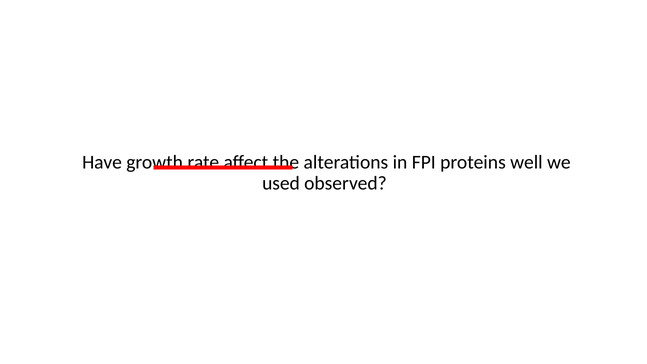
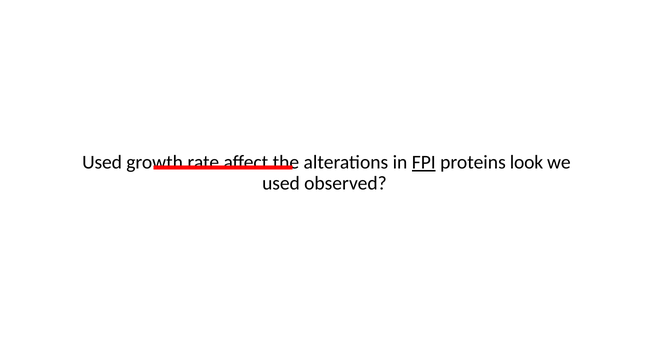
Have: Have -> Used (102, 162)
FPI underline: none -> present (424, 162)
well: well -> look (527, 162)
